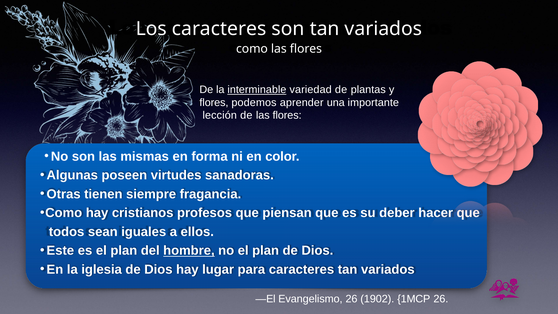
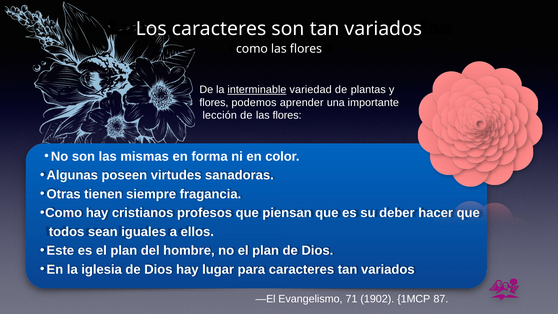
hombre underline: present -> none (189, 251)
Evangelismo 26: 26 -> 71 (351, 299)
1MCP 26: 26 -> 87 (441, 299)
